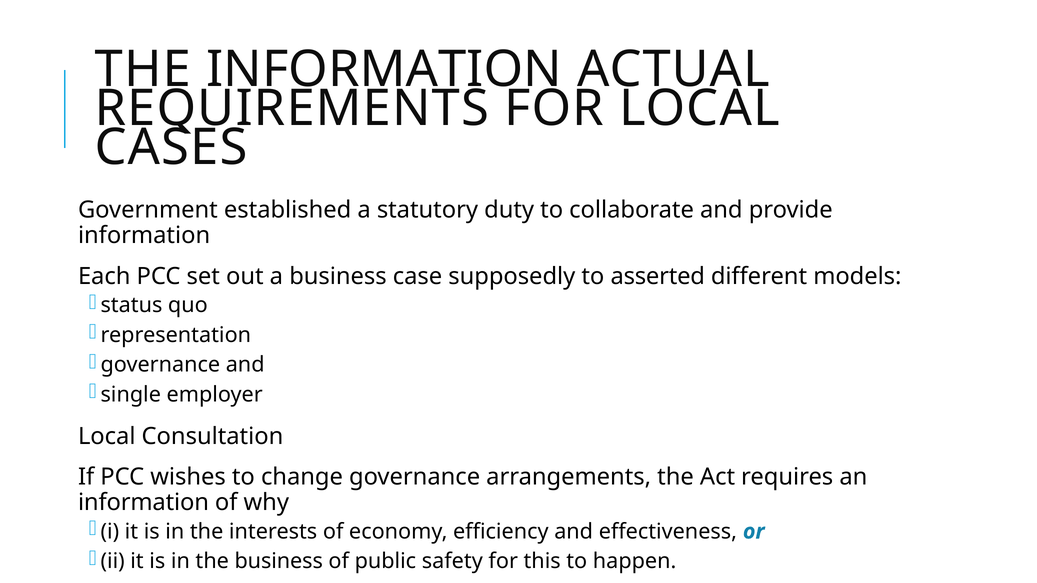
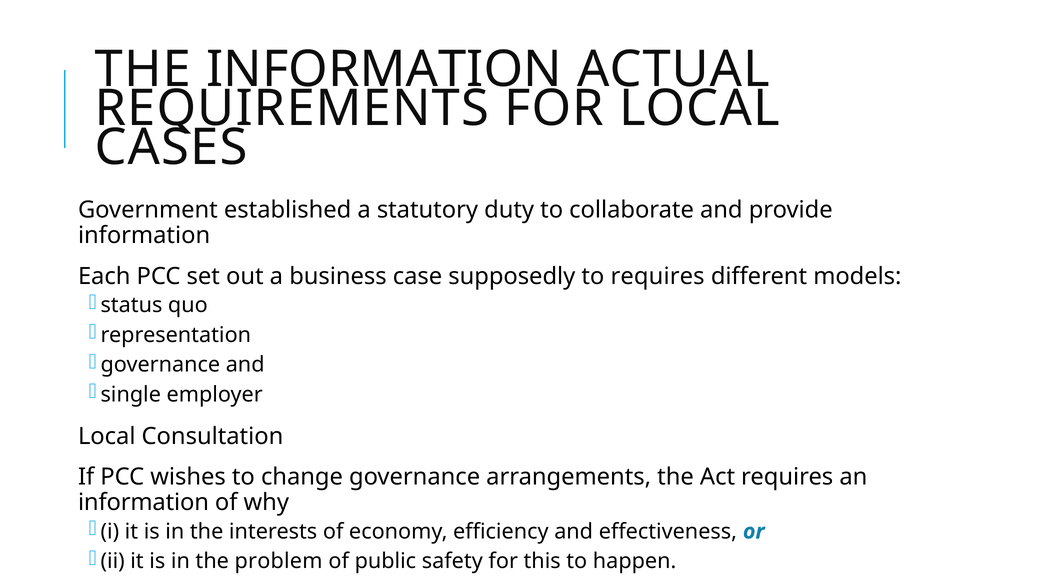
to asserted: asserted -> requires (658, 276)
the business: business -> problem (279, 562)
